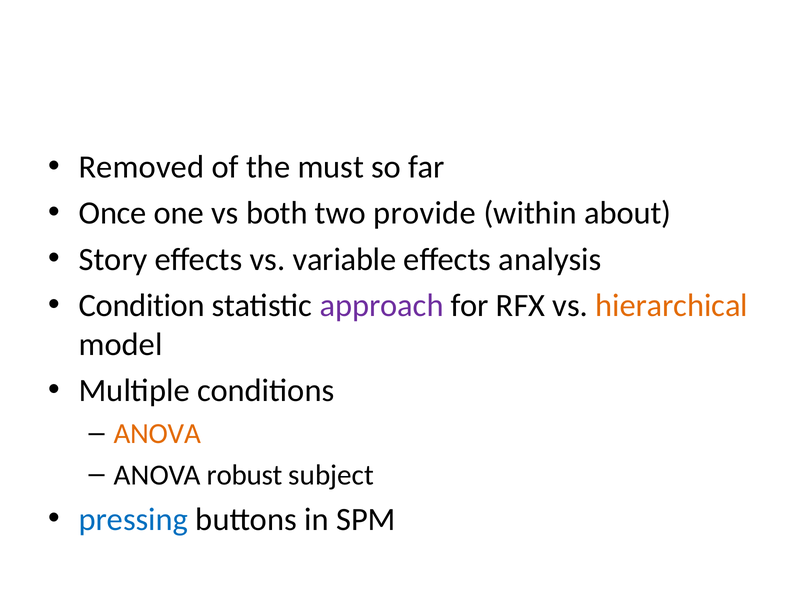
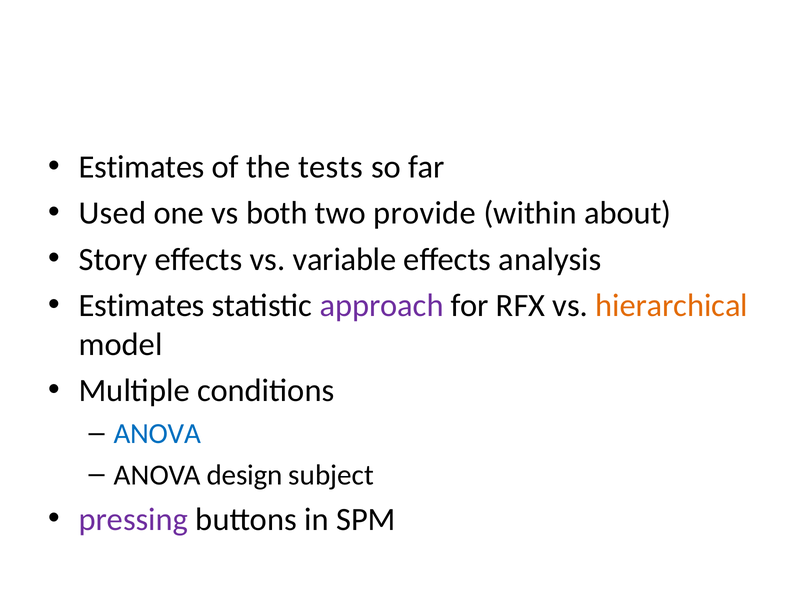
Removed: Removed -> Estimates (142, 167)
must: must -> tests (331, 167)
Once: Once -> Used (112, 213)
Condition: Condition -> Estimates (142, 306)
ANOVA colour: orange -> blue (157, 434)
robust: robust -> design (245, 475)
pressing colour: blue -> purple (133, 520)
